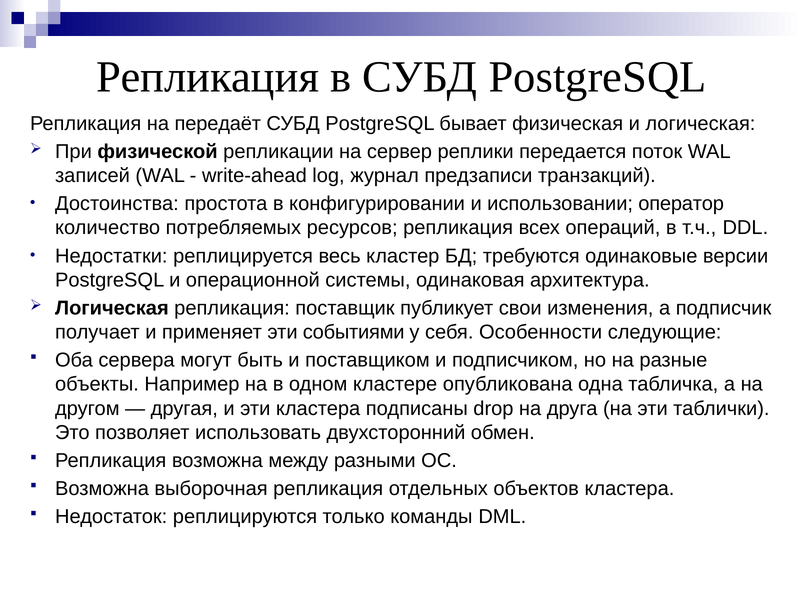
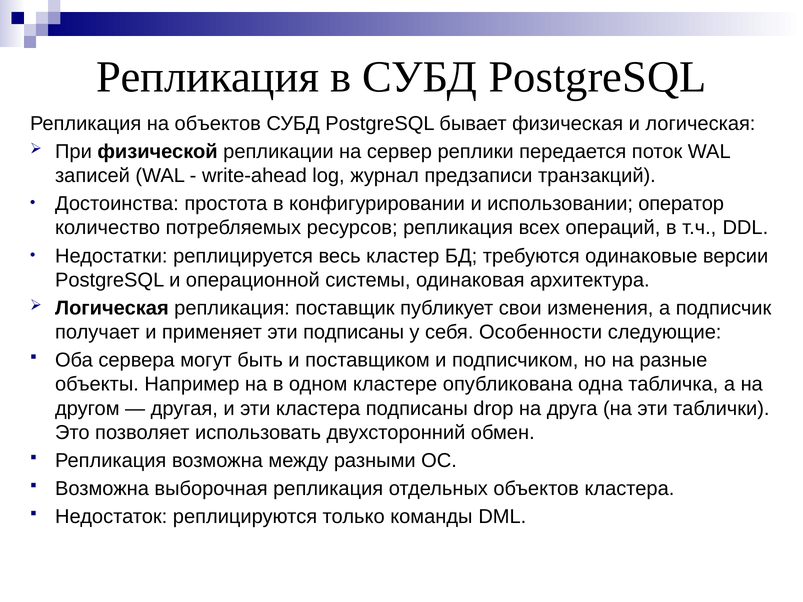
на передаёт: передаёт -> объектов (218, 124)
эти событиями: событиями -> подписаны (354, 332)
